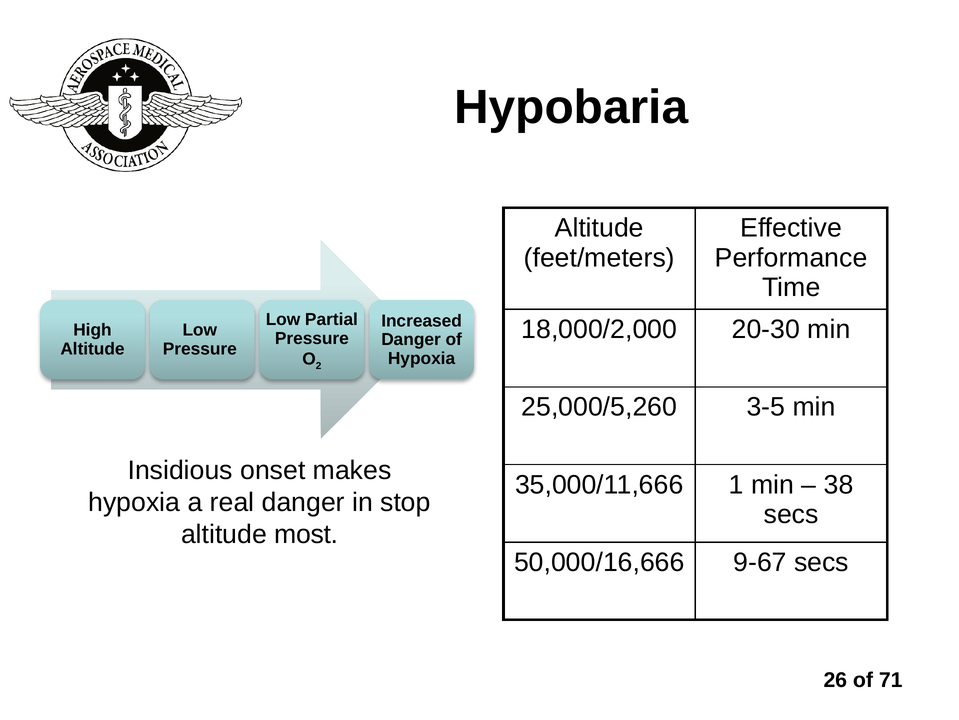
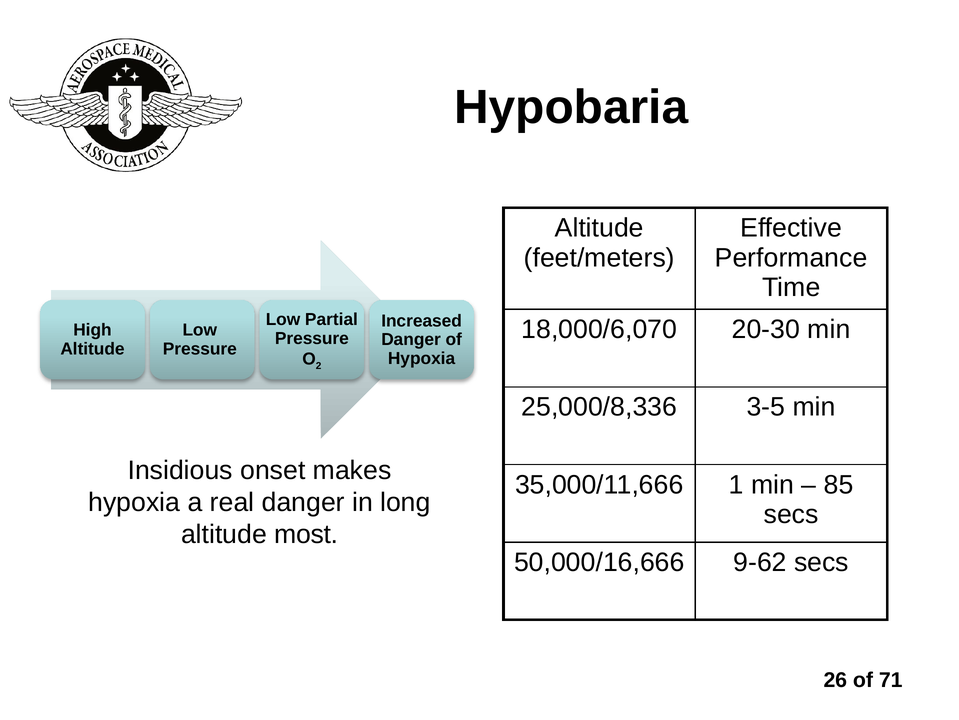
18,000/2,000: 18,000/2,000 -> 18,000/6,070 (599, 329)
25,000/5,260: 25,000/5,260 -> 25,000/8,336 (599, 407)
38: 38 -> 85 (839, 484)
stop: stop -> long (405, 502)
9-67: 9-67 -> 9-62 (760, 562)
